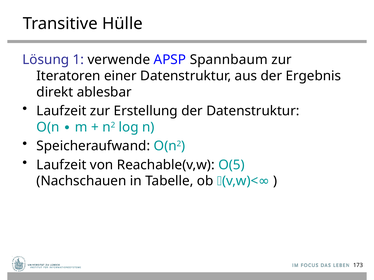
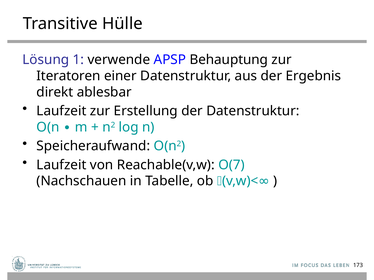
Spannbaum: Spannbaum -> Behauptung (229, 60)
O(5: O(5 -> O(7 (231, 165)
